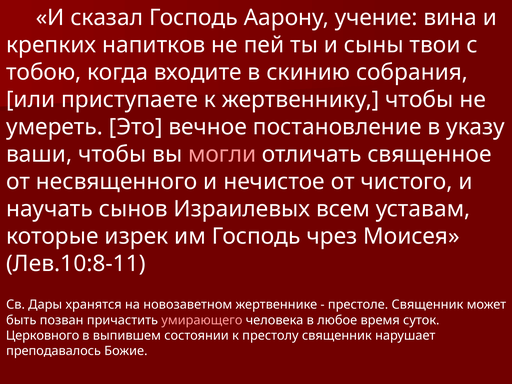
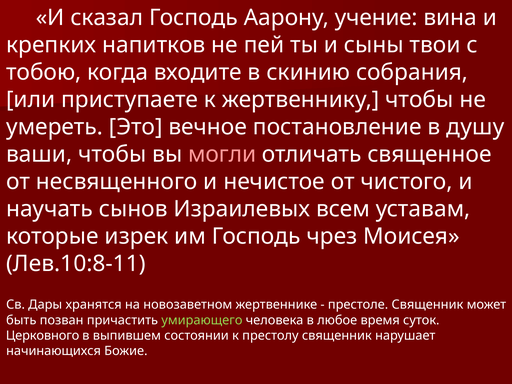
указу: указу -> душу (475, 127)
умирающего colour: pink -> light green (202, 320)
преподавалось: преподавалось -> начинающихся (54, 351)
